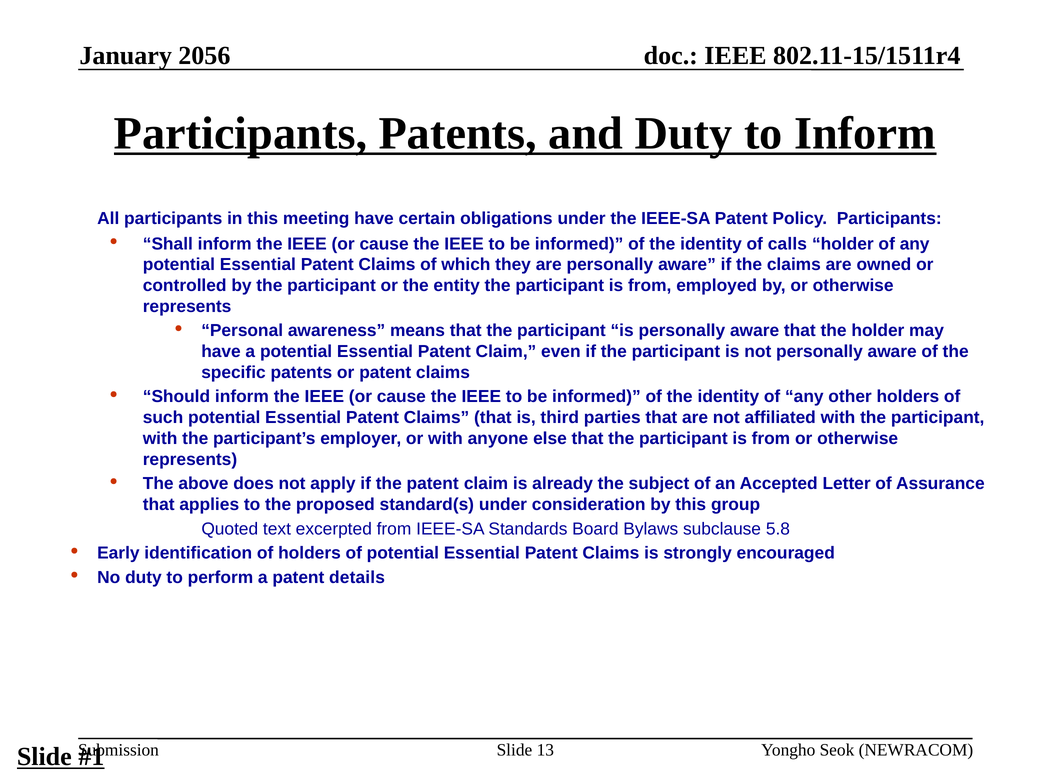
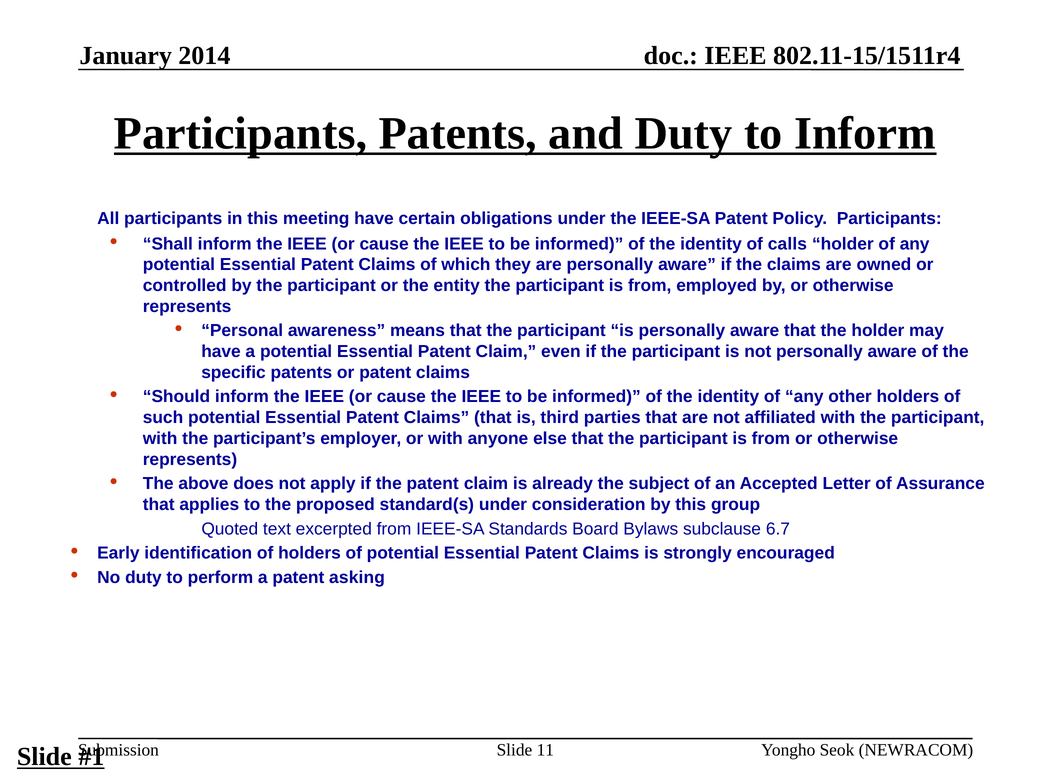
2056: 2056 -> 2014 (204, 56)
5.8: 5.8 -> 6.7 (778, 529)
details: details -> asking (357, 577)
13: 13 -> 11 (545, 750)
